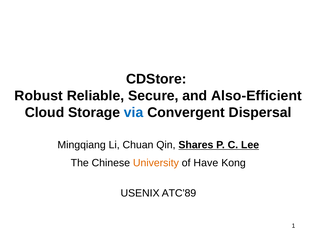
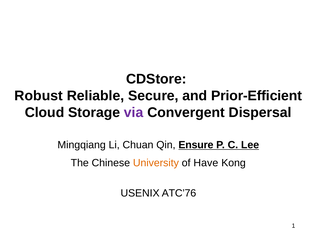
Also-Efficient: Also-Efficient -> Prior-Efficient (257, 96)
via colour: blue -> purple (134, 112)
Shares: Shares -> Ensure (196, 145)
ATC’89: ATC’89 -> ATC’76 (179, 193)
